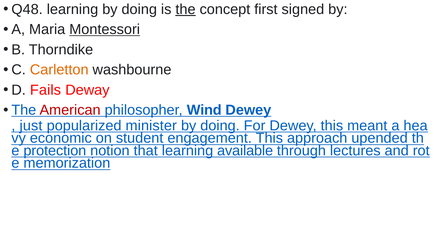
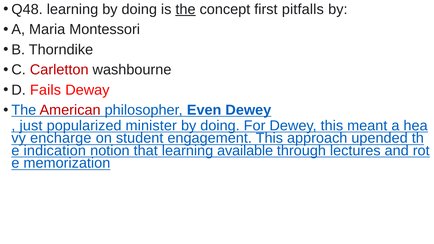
signed: signed -> pitfalls (303, 9)
Montessori underline: present -> none (105, 30)
Carletton colour: orange -> red (59, 70)
Wind: Wind -> Even (204, 110)
economic: economic -> encharge (61, 138)
protection: protection -> indication (55, 151)
